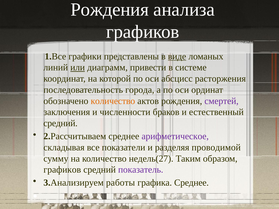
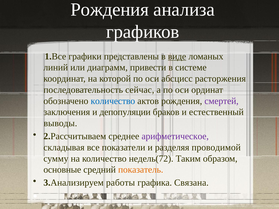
или underline: present -> none (78, 68)
города: города -> сейчас (140, 90)
количество colour: orange -> blue (113, 101)
численности: численности -> депопуляции (125, 112)
средний: средний -> выводы (60, 123)
недель(27: недель(27 -> недель(72 (151, 159)
графиков: графиков -> основные (62, 170)
показатель colour: purple -> orange (141, 170)
графика Среднее: Среднее -> Связана (191, 183)
